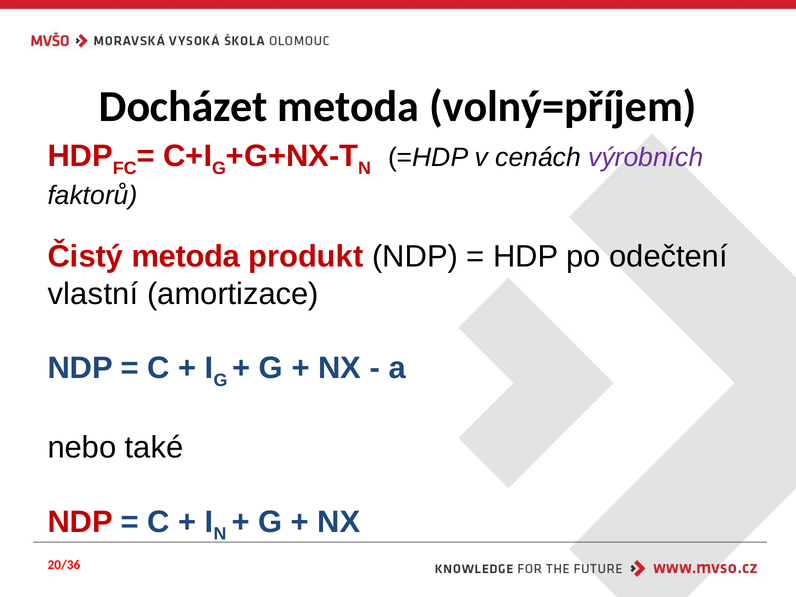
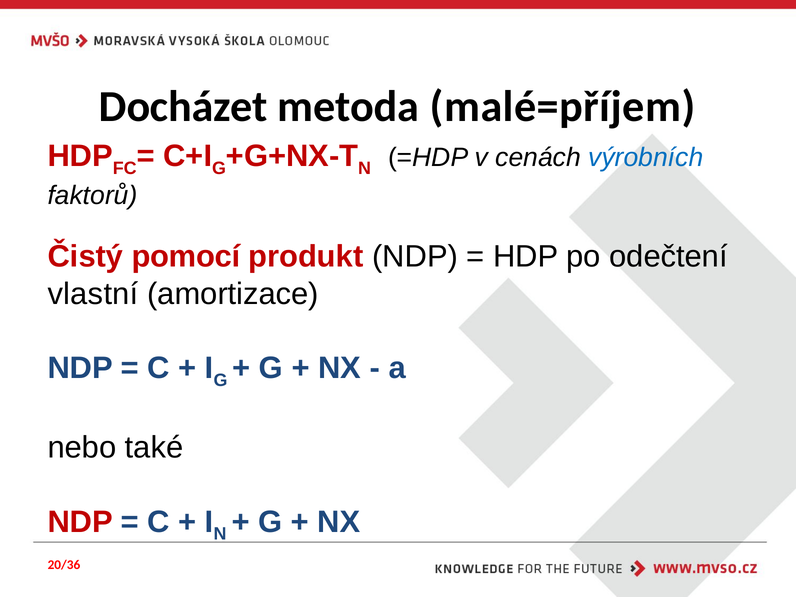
volný=příjem: volný=příjem -> malé=příjem (563, 107)
výrobních colour: purple -> blue (646, 158)
Čistý metoda: metoda -> pomocí (186, 257)
